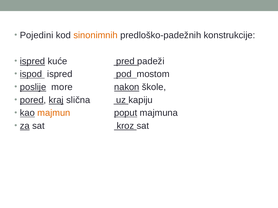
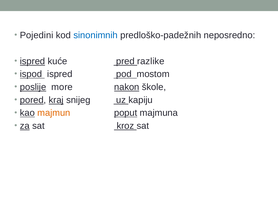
sinonimnih colour: orange -> blue (96, 35)
konstrukcije: konstrukcije -> neposredno (229, 35)
padeži: padeži -> razlike (151, 61)
slična: slična -> snijeg (78, 100)
